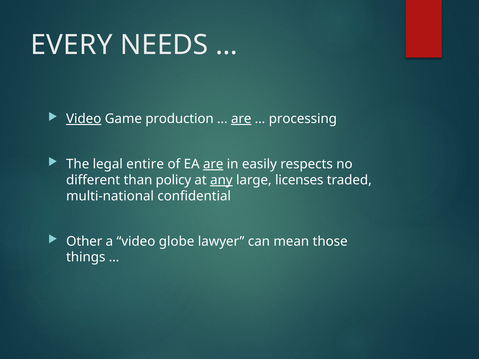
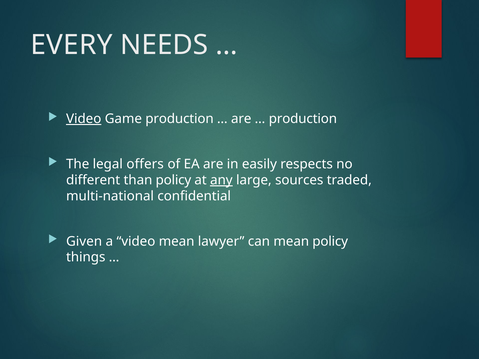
are underline: present -> none (241, 119)
processing: processing -> production (303, 119)
entire: entire -> offers (145, 164)
are underline: present -> none (213, 164)
licenses: licenses -> sources (299, 180)
Other: Other -> Given (84, 241)
video globe: globe -> mean (177, 241)
mean those: those -> policy (330, 241)
